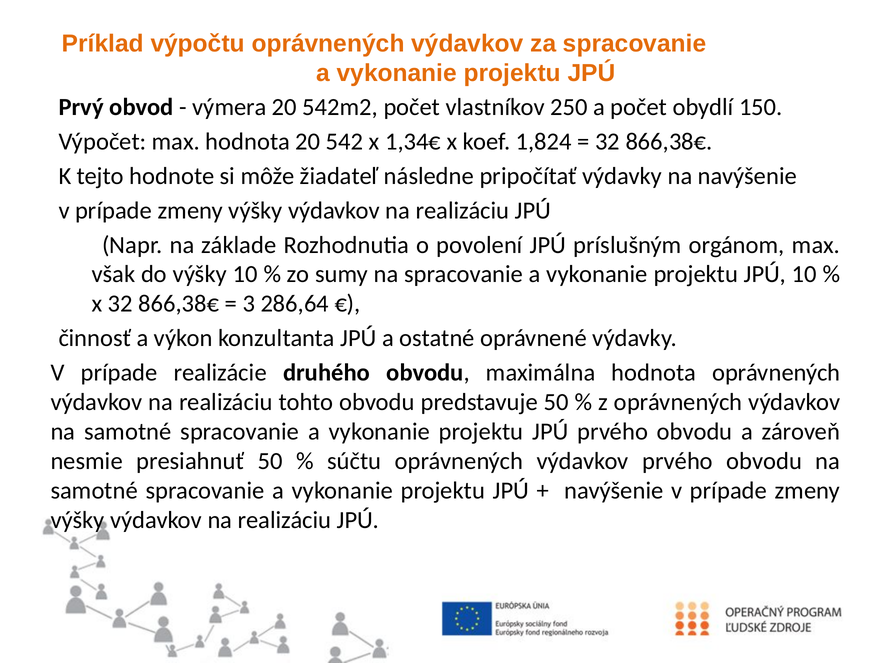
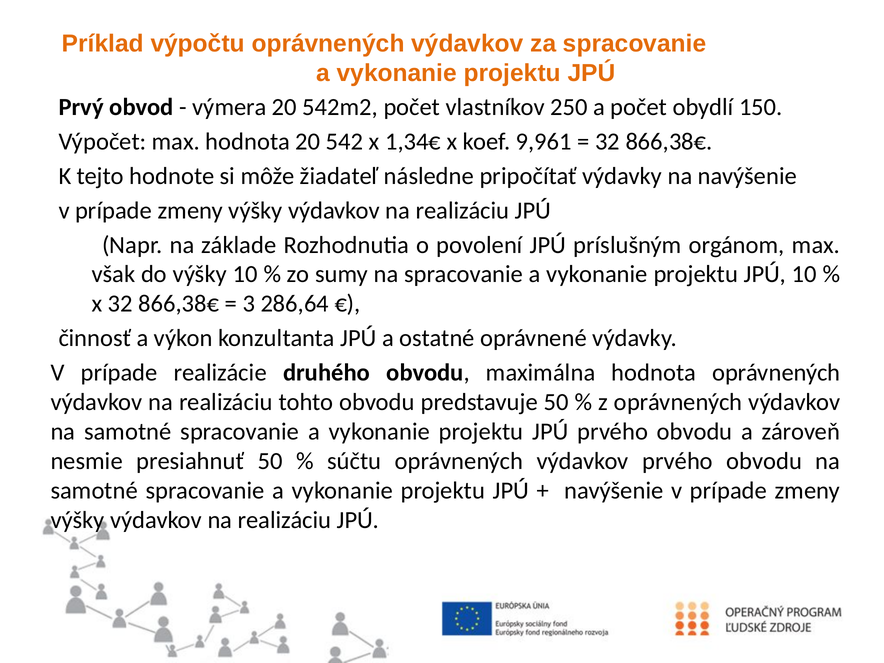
1,824: 1,824 -> 9,961 (544, 142)
